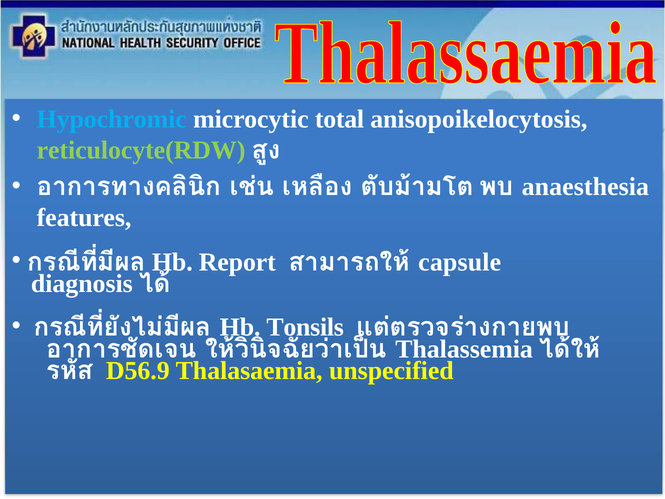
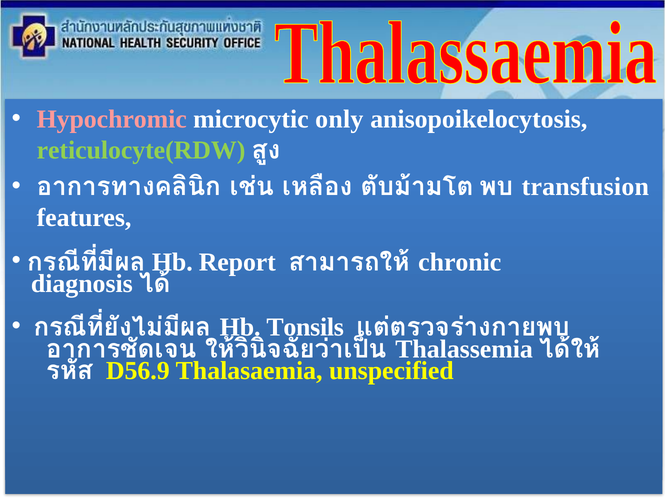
Hypochromic colour: light blue -> pink (112, 119)
total: total -> only (339, 119)
anaesthesia: anaesthesia -> transfusion (585, 187)
capsule: capsule -> chronic (460, 262)
